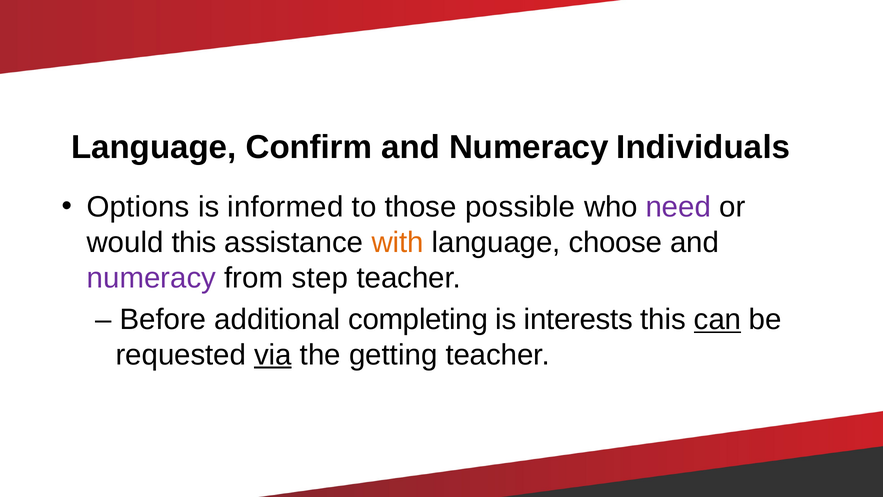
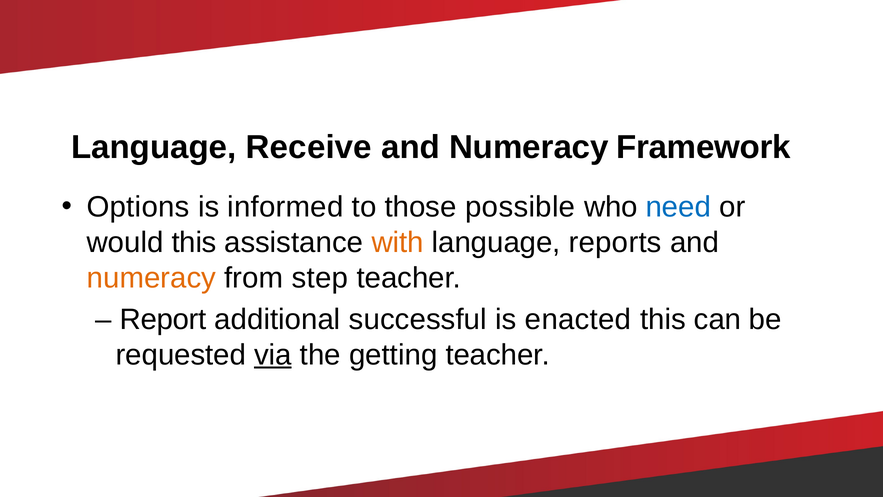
Confirm: Confirm -> Receive (309, 147)
Individuals: Individuals -> Framework (703, 147)
need colour: purple -> blue (678, 207)
choose: choose -> reports (615, 242)
numeracy colour: purple -> orange (151, 278)
Before: Before -> Report (163, 319)
completing: completing -> successful (418, 319)
interests: interests -> enacted (578, 319)
can underline: present -> none (718, 319)
